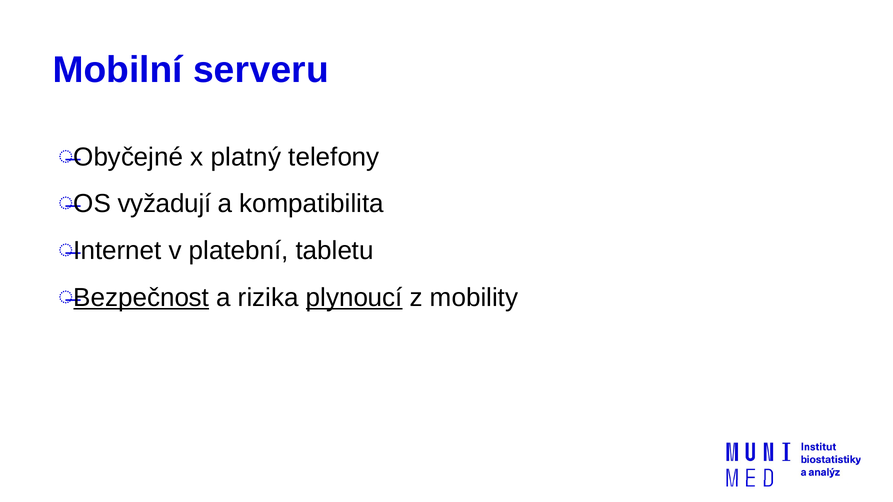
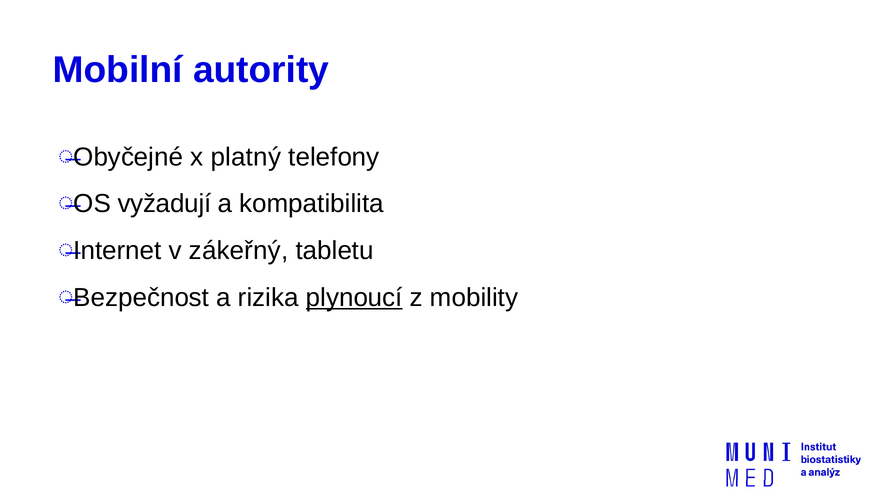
serveru: serveru -> autority (261, 70)
platební: platební -> zákeřný (239, 251)
Bezpečnost underline: present -> none (141, 298)
